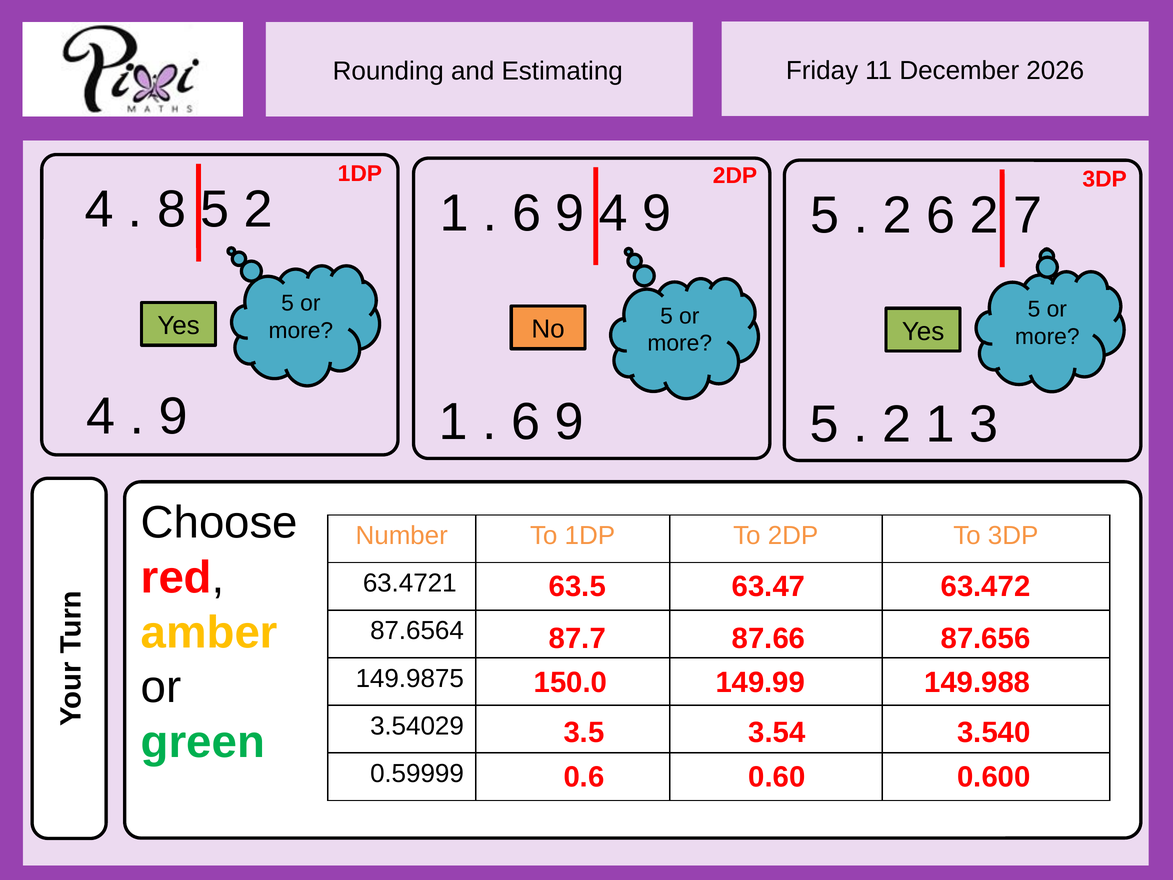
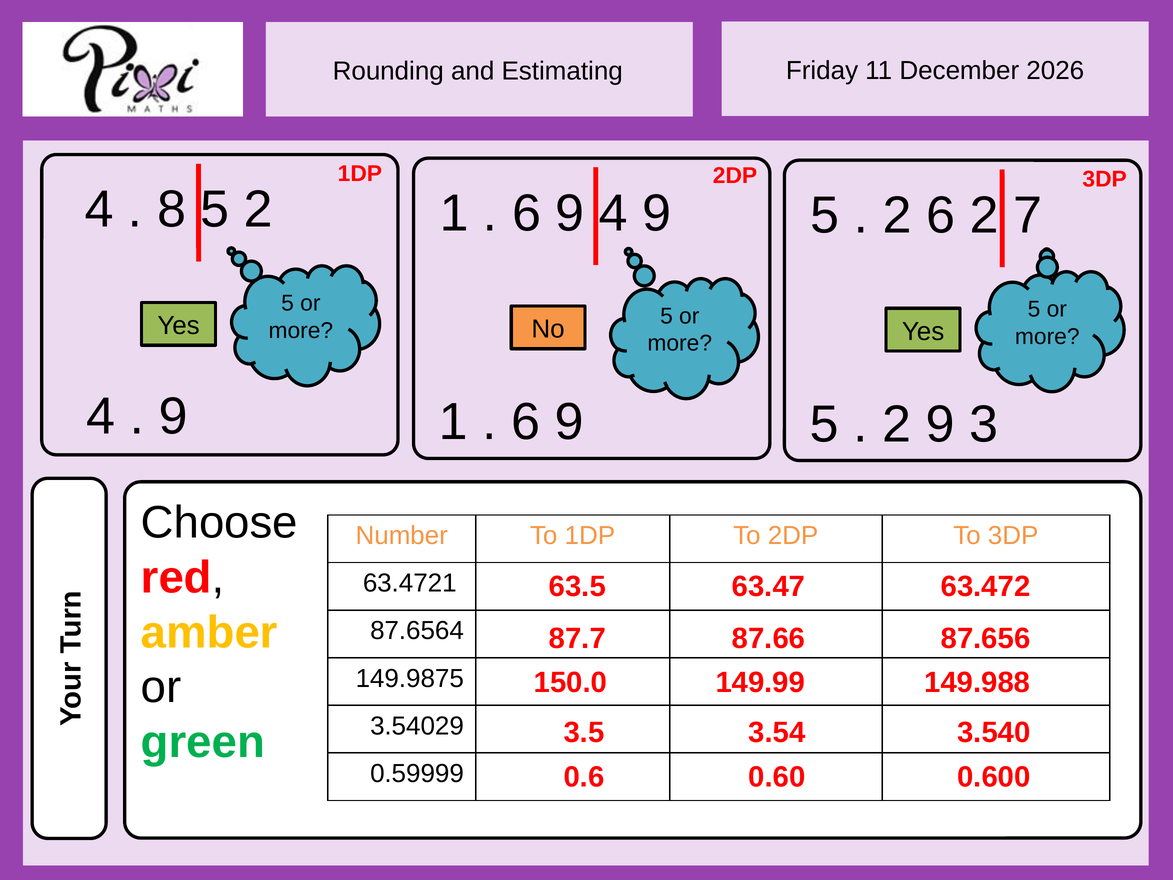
2 1: 1 -> 9 (940, 424)
